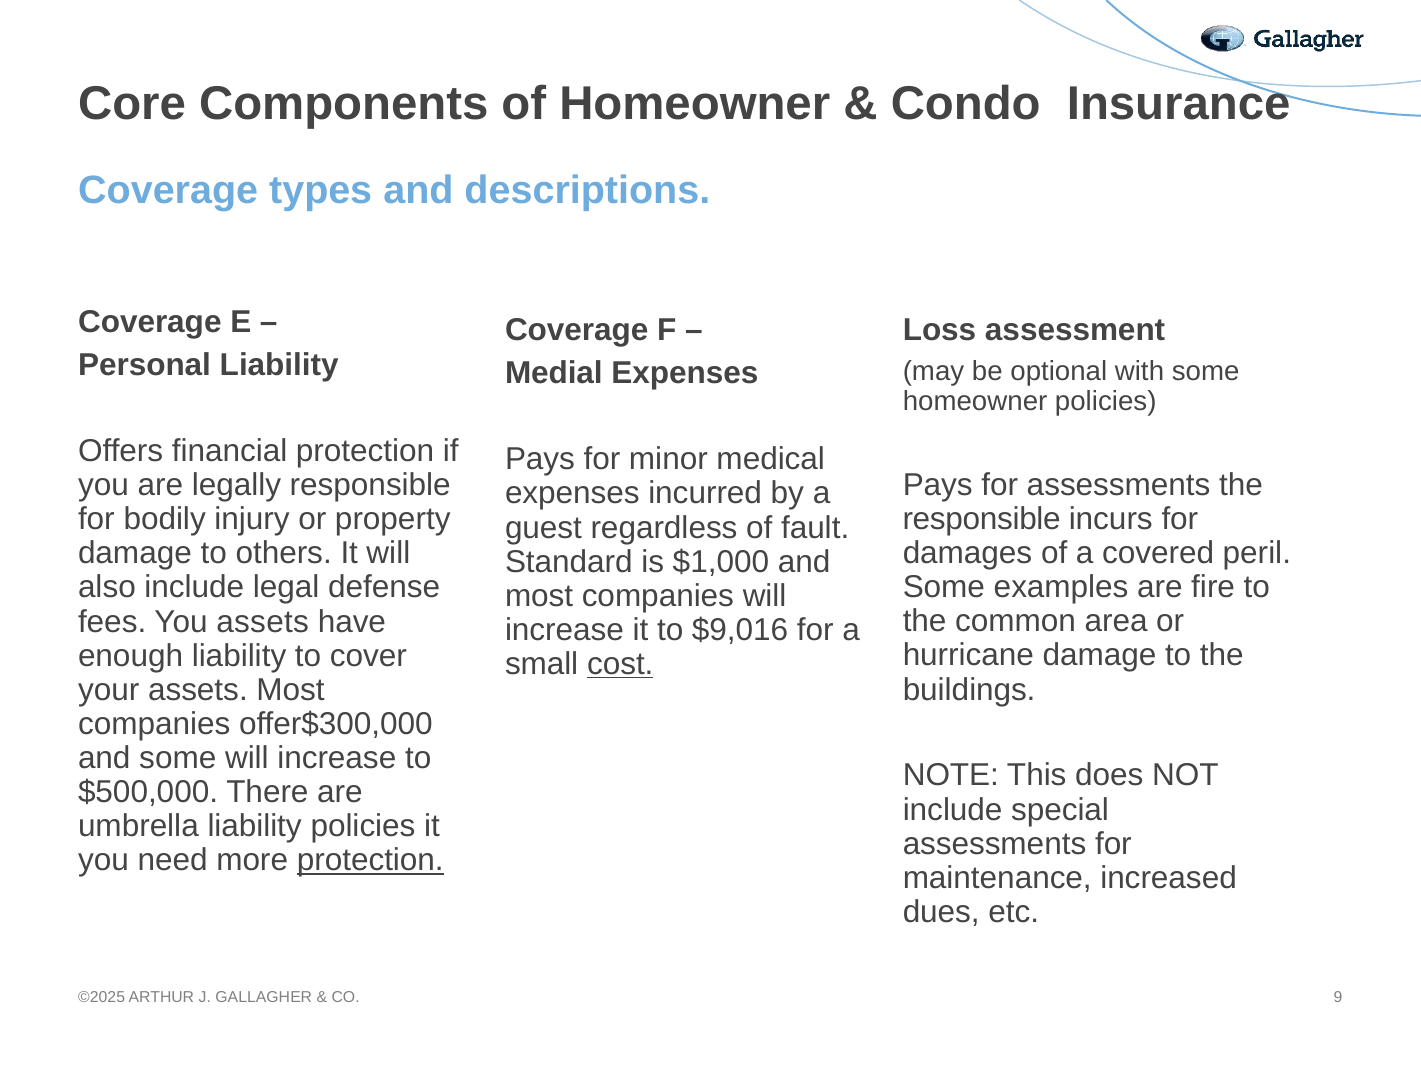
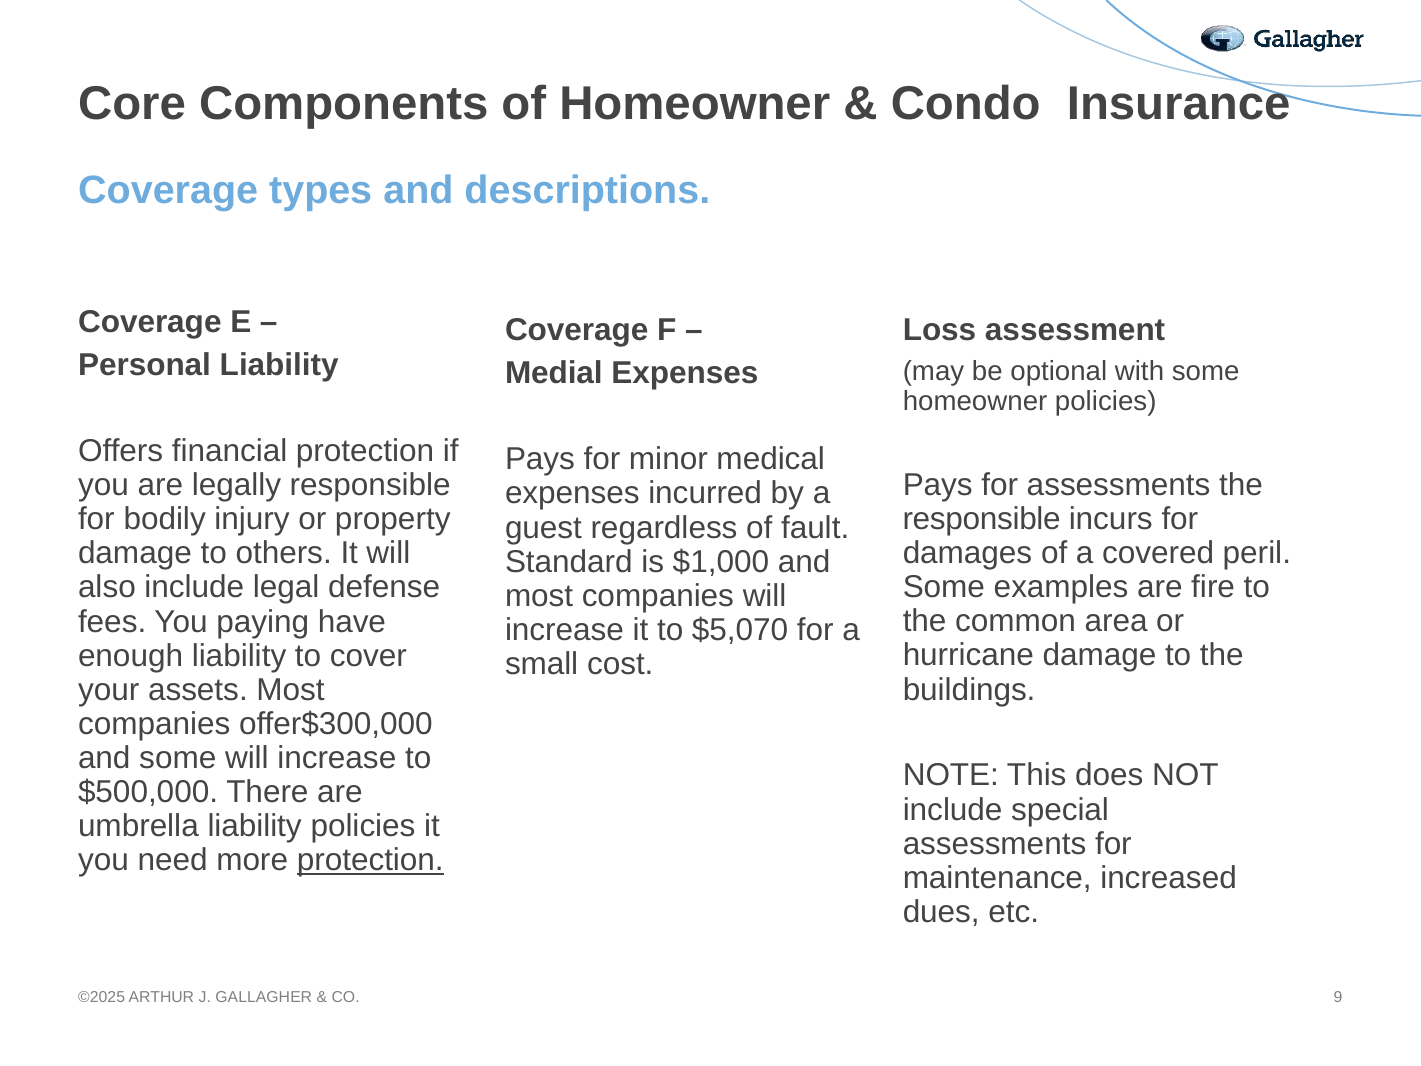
You assets: assets -> paying (263, 621)
$9,016: $9,016 -> $5,070 (740, 630)
cost underline: present -> none (620, 664)
